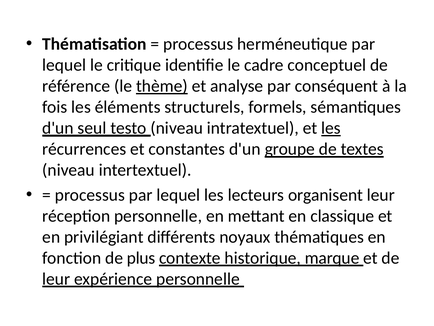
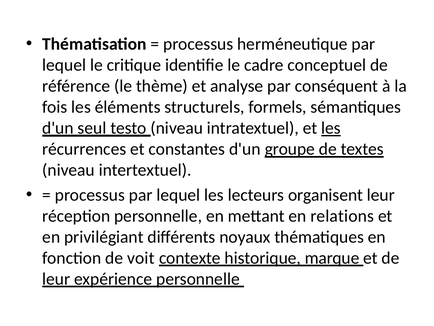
thème underline: present -> none (162, 86)
classique: classique -> relations (342, 216)
plus: plus -> voit (141, 258)
